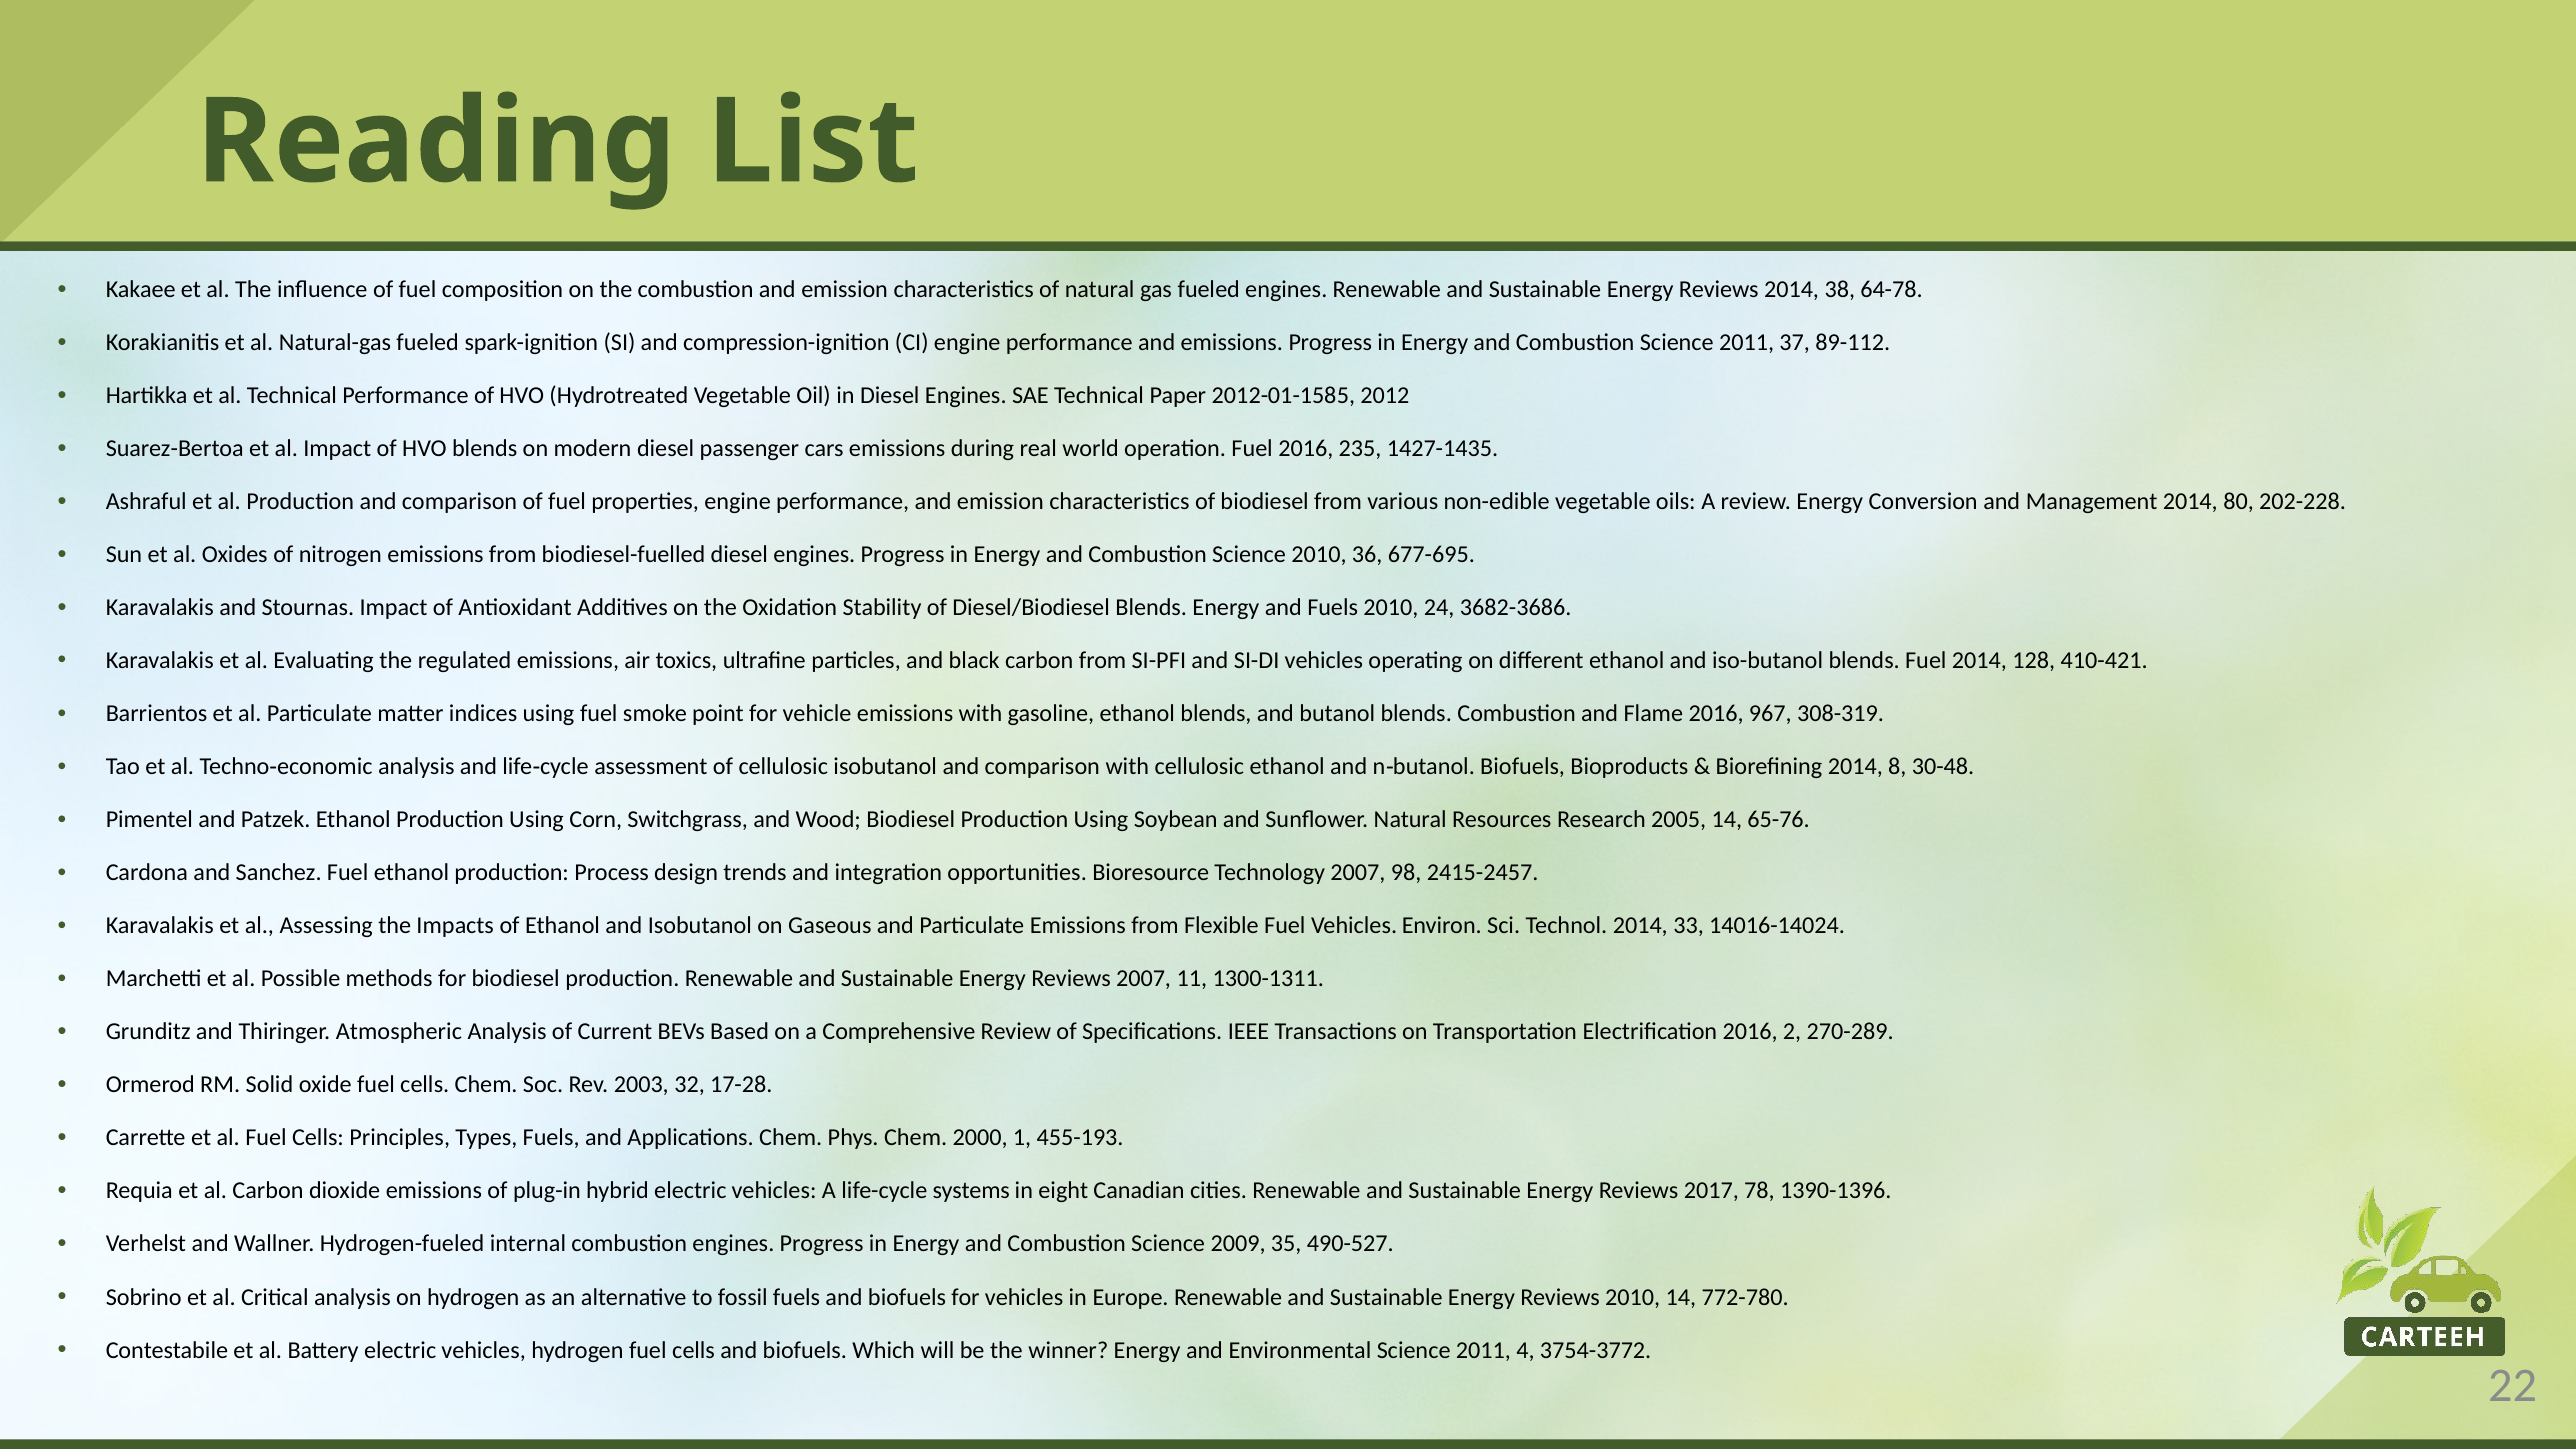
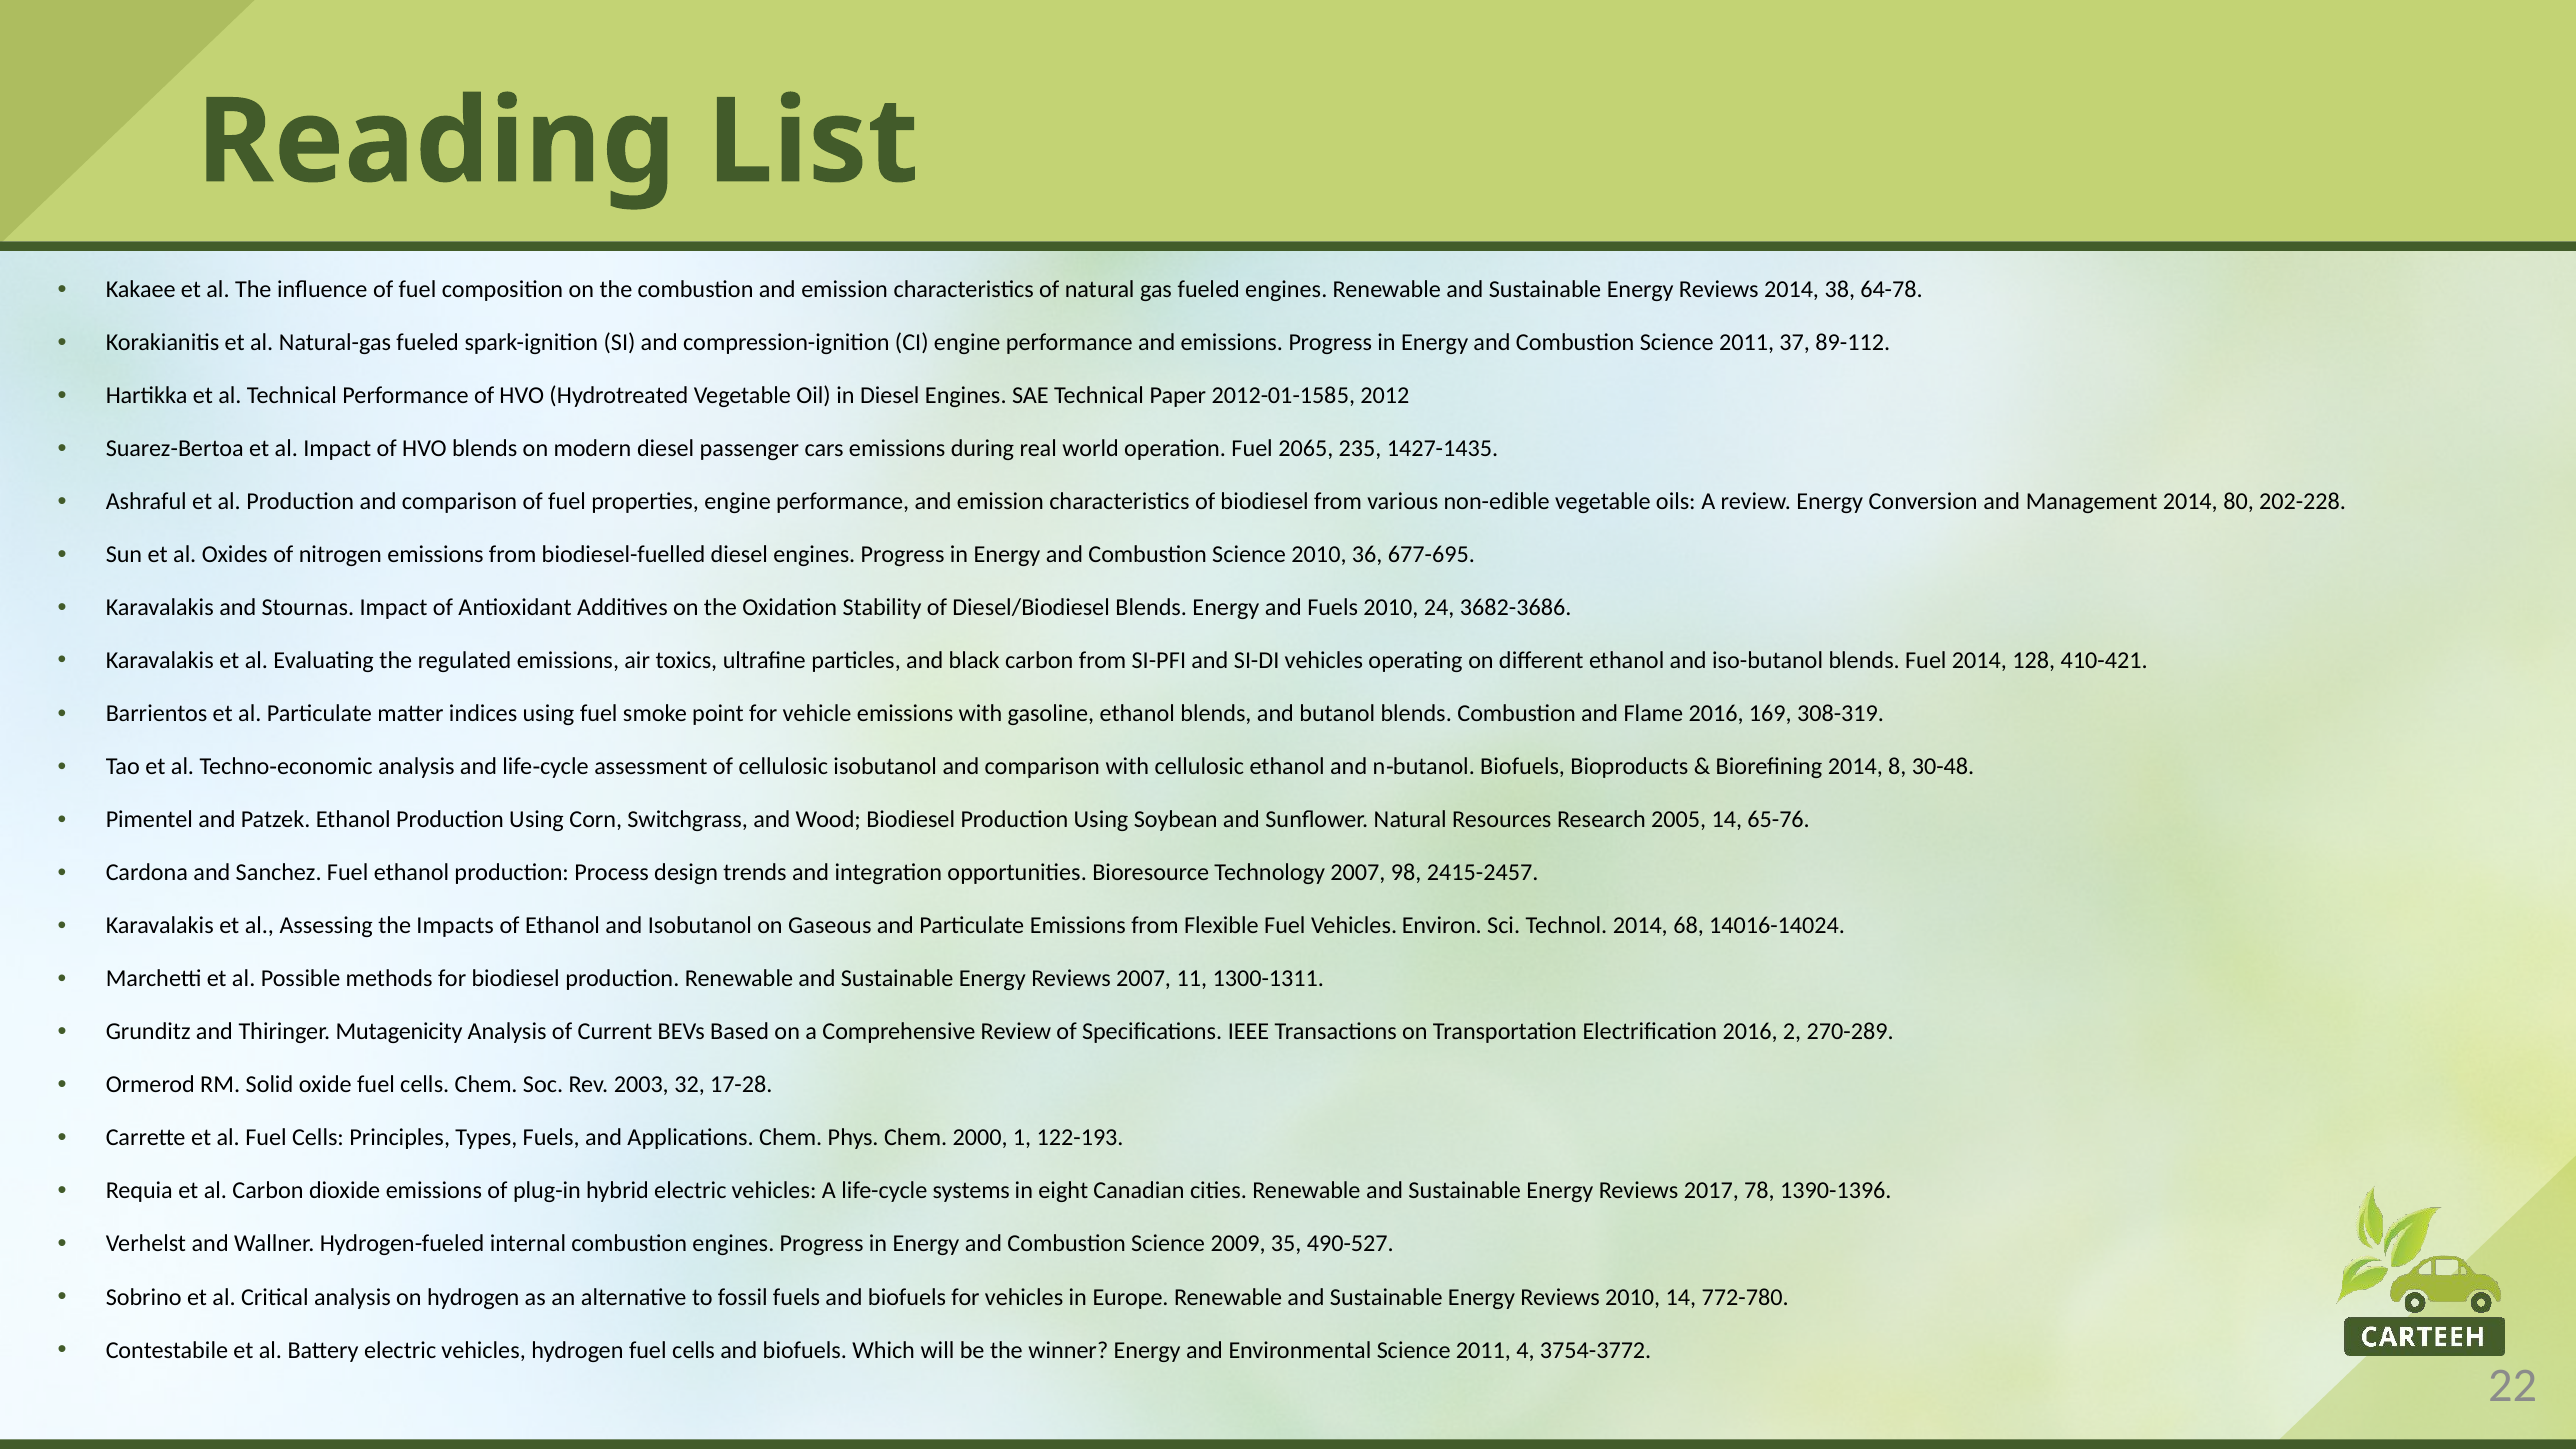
Fuel 2016: 2016 -> 2065 (1306, 449)
967: 967 -> 169 (1770, 714)
33: 33 -> 68 (1689, 926)
Atmospheric: Atmospheric -> Mutagenicity (399, 1032)
455-193: 455-193 -> 122-193 (1080, 1138)
